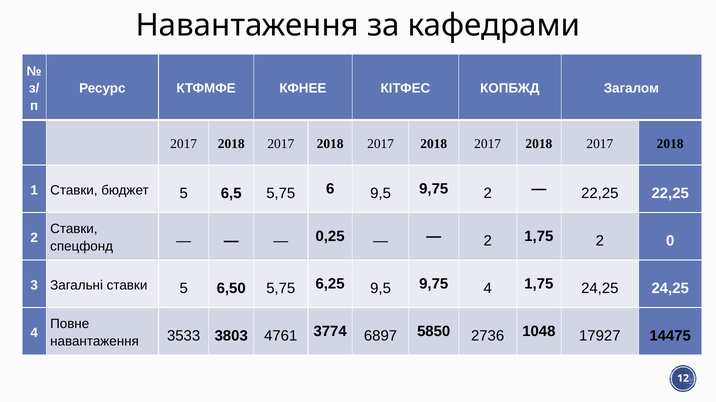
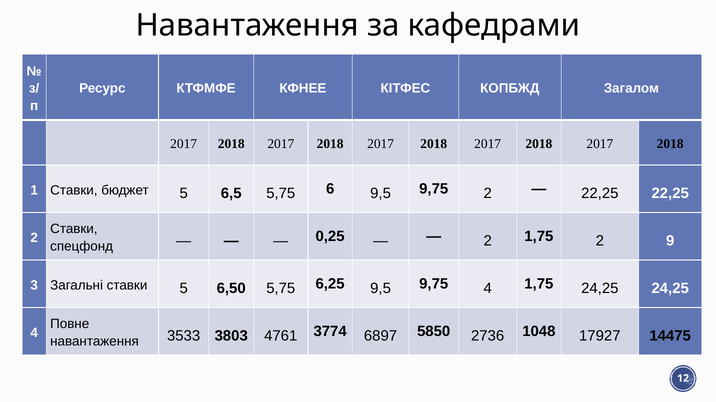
0: 0 -> 9 (670, 241)
